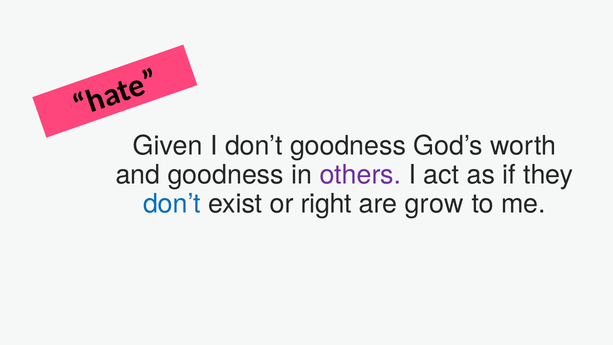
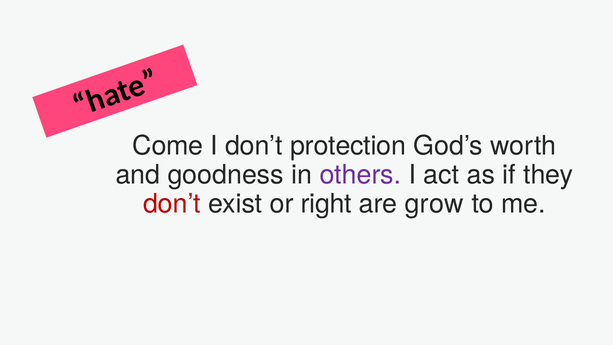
Given: Given -> Come (168, 146)
don’t goodness: goodness -> protection (348, 146)
don’t colour: blue -> red (172, 204)
